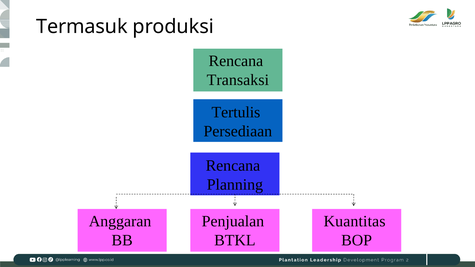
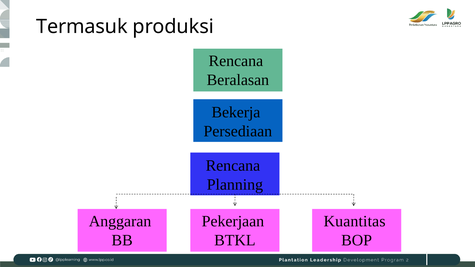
Transaksi: Transaksi -> Beralasan (238, 80)
Tertulis: Tertulis -> Bekerja (236, 112)
Penjualan: Penjualan -> Pekerjaan (233, 221)
